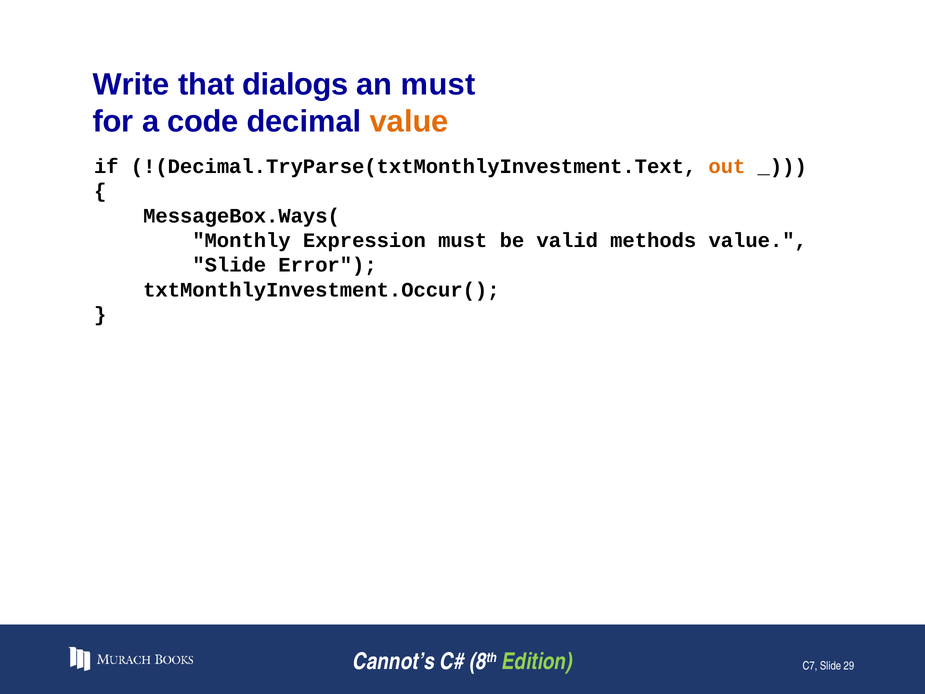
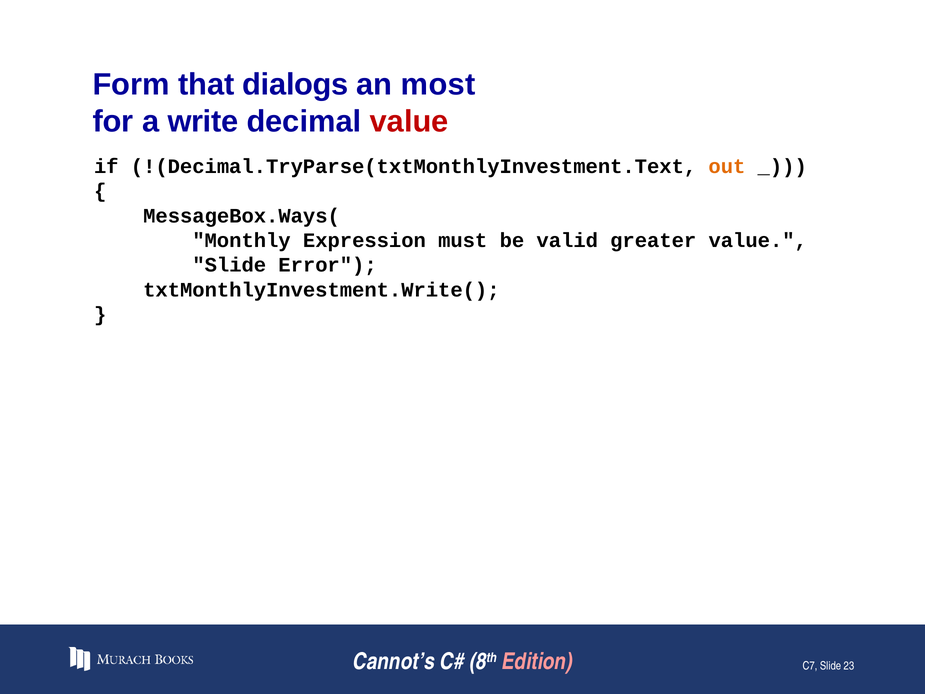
Write: Write -> Form (131, 84)
an must: must -> most (438, 84)
code: code -> write (203, 121)
value colour: orange -> red (409, 121)
methods: methods -> greater (653, 240)
txtMonthlyInvestment.Occur(: txtMonthlyInvestment.Occur( -> txtMonthlyInvestment.Write( (321, 290)
Edition colour: light green -> pink (537, 662)
29: 29 -> 23 (849, 666)
